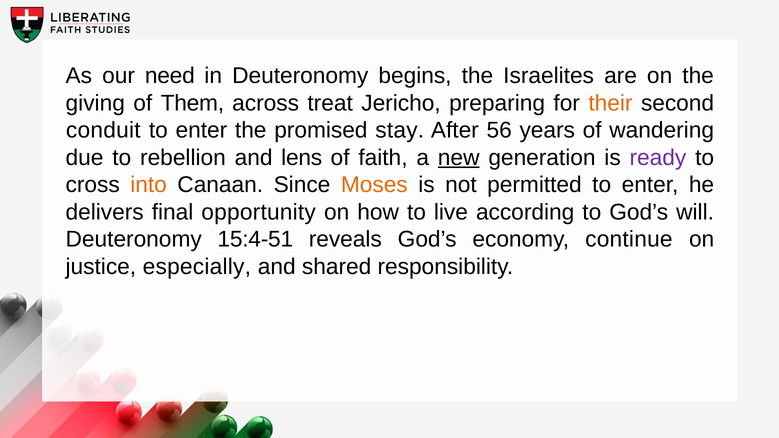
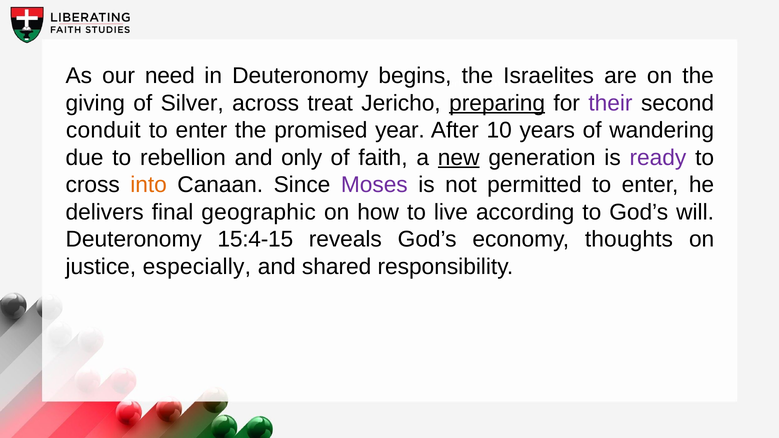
Them: Them -> Silver (192, 103)
preparing underline: none -> present (497, 103)
their colour: orange -> purple (610, 103)
stay: stay -> year (400, 130)
56: 56 -> 10 (499, 130)
lens: lens -> only (302, 158)
Moses colour: orange -> purple (374, 185)
opportunity: opportunity -> geographic (259, 212)
15:4-51: 15:4-51 -> 15:4-15 (255, 239)
continue: continue -> thoughts (629, 239)
